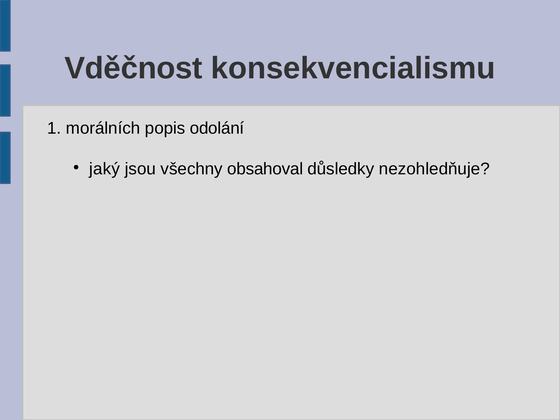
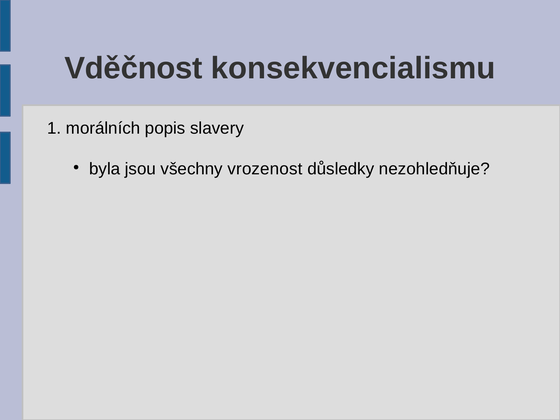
odolání: odolání -> slavery (217, 128)
jaký: jaký -> byla (105, 169)
obsahoval: obsahoval -> vrozenost (265, 169)
